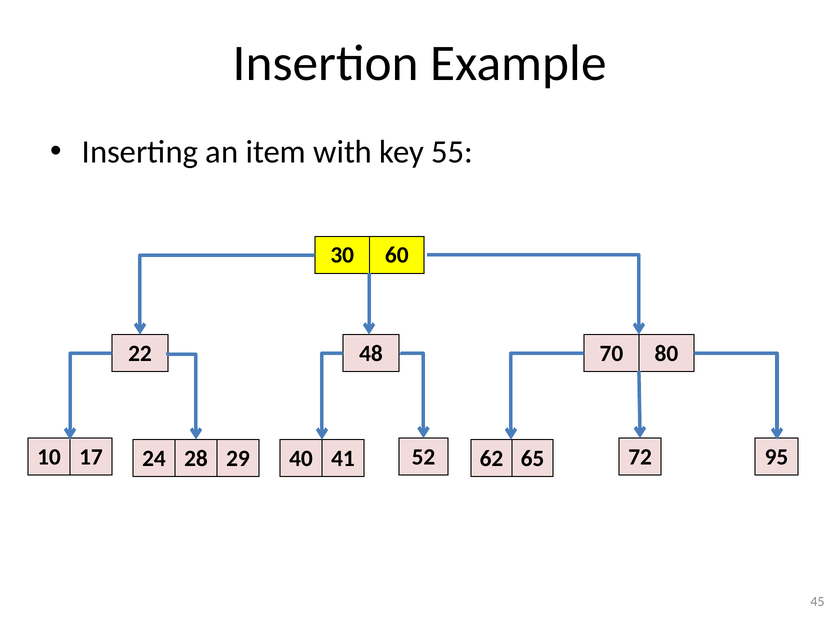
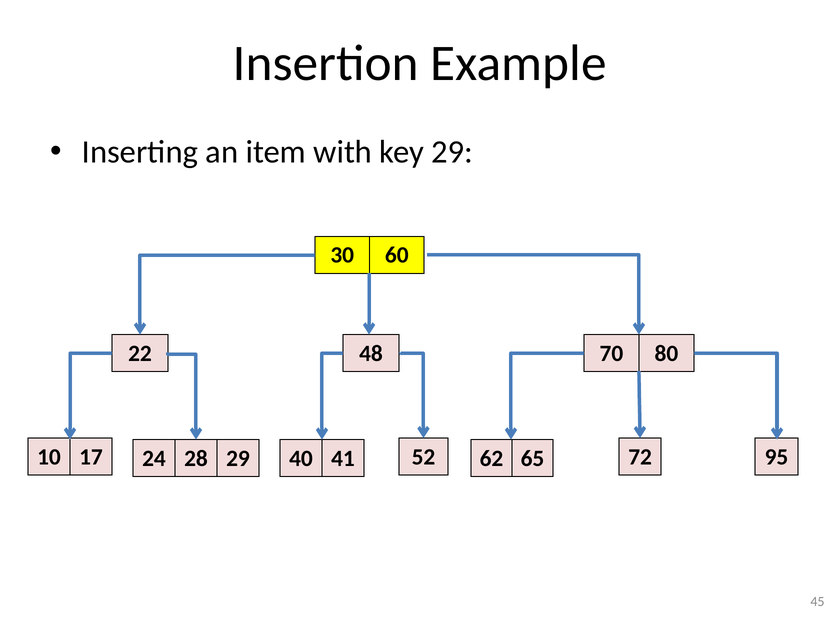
key 55: 55 -> 29 (452, 152)
